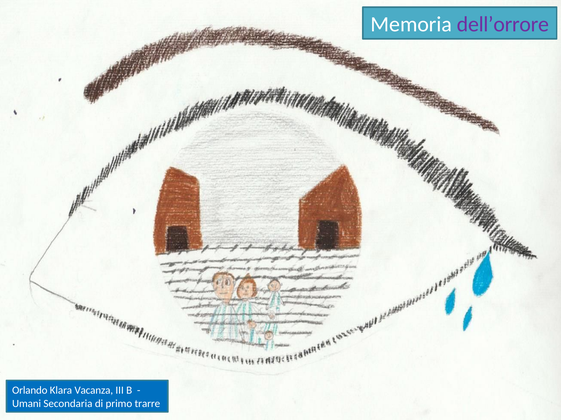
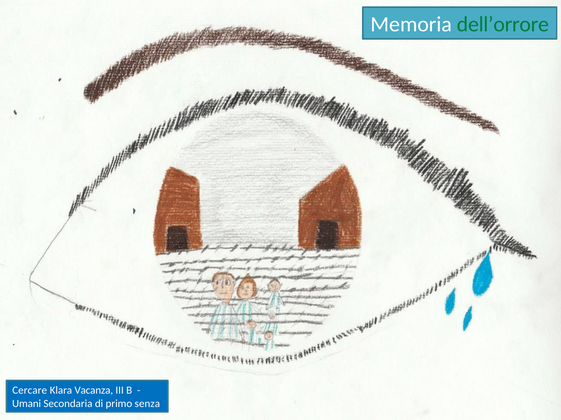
dell’orrore colour: purple -> green (503, 25)
Orlando: Orlando -> Cercare (30, 391)
trarre: trarre -> senza (147, 404)
